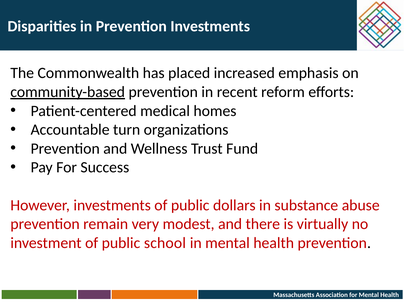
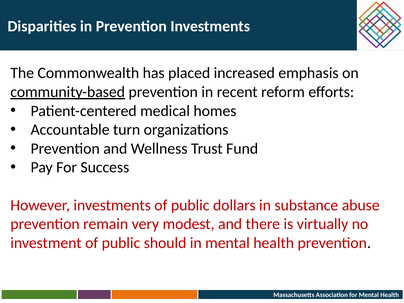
school: school -> should (165, 243)
